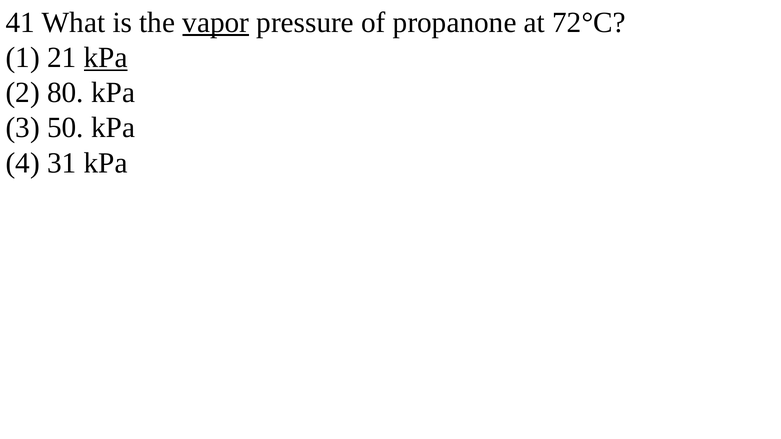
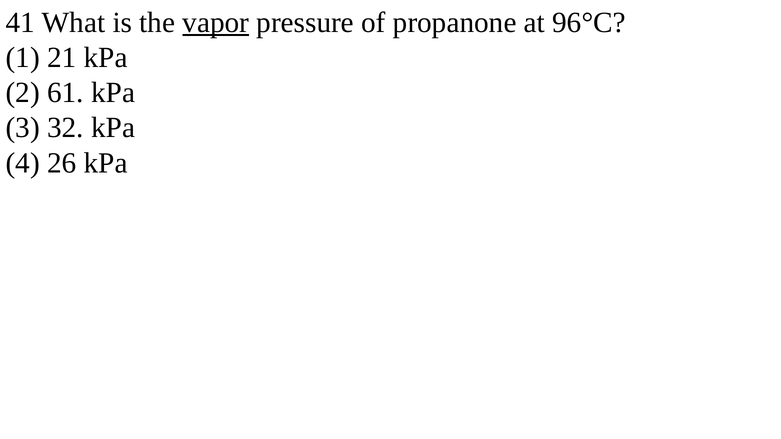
72°C: 72°C -> 96°C (589, 22)
kPa underline: present -> none (106, 58)
80: 80 -> 61 (65, 93)
50: 50 -> 32 (65, 128)
31: 31 -> 26 (62, 163)
